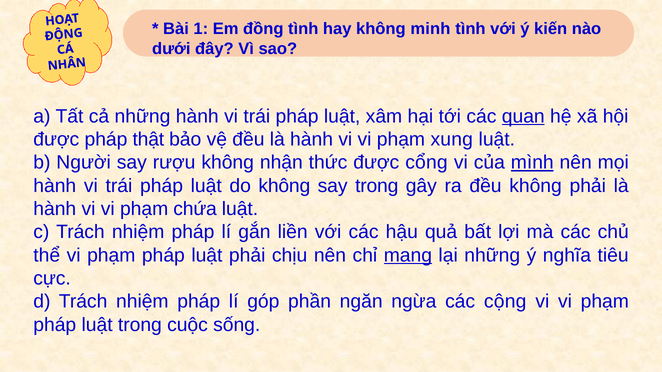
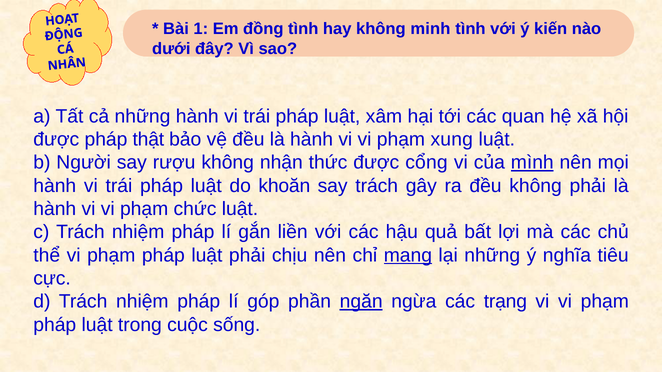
quan underline: present -> none (523, 116)
do không: không -> khoăn (284, 186)
say trong: trong -> trách (377, 186)
chứa: chứa -> chức (195, 209)
ngăn underline: none -> present (361, 302)
cộng: cộng -> trạng (505, 302)
